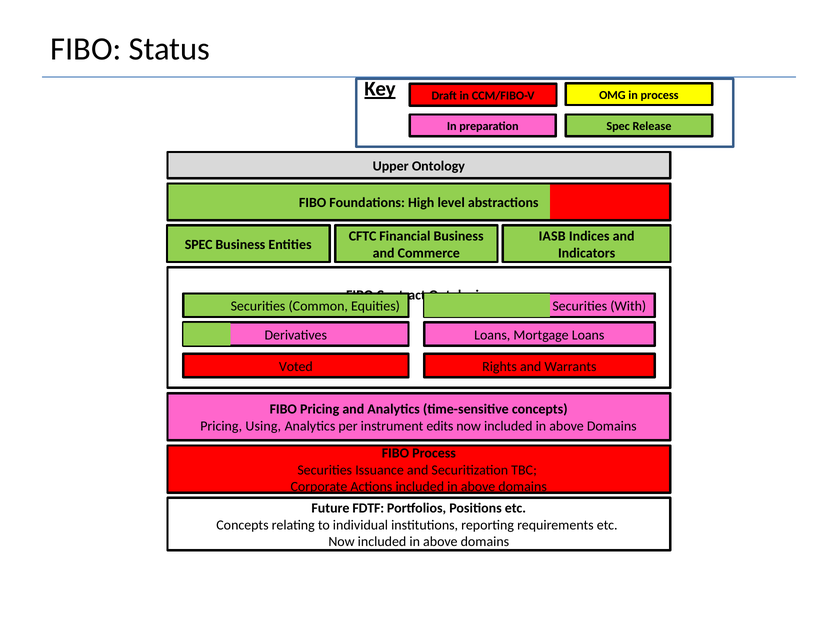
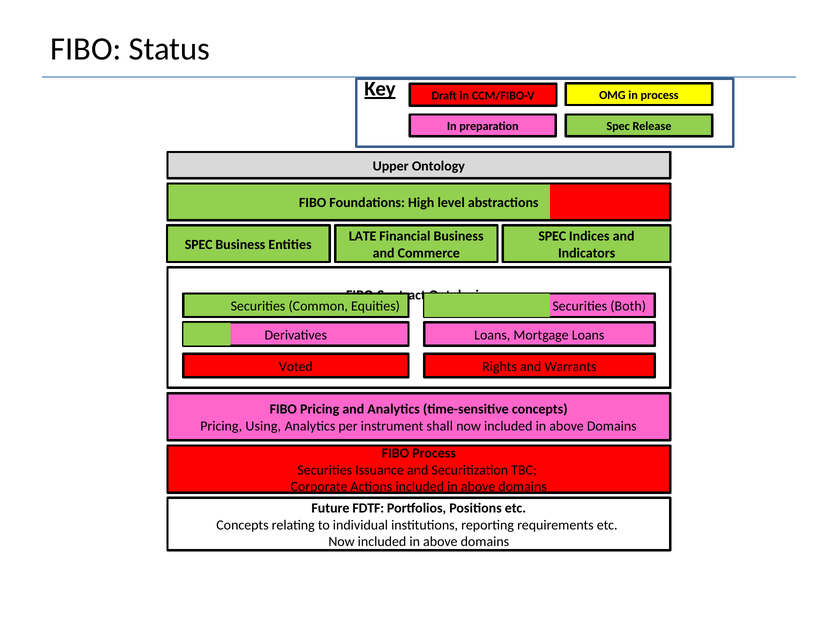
CFTC: CFTC -> LATE (363, 236)
IASB: IASB -> SPEC (552, 236)
With: With -> Both (628, 306)
edits: edits -> shall (440, 426)
